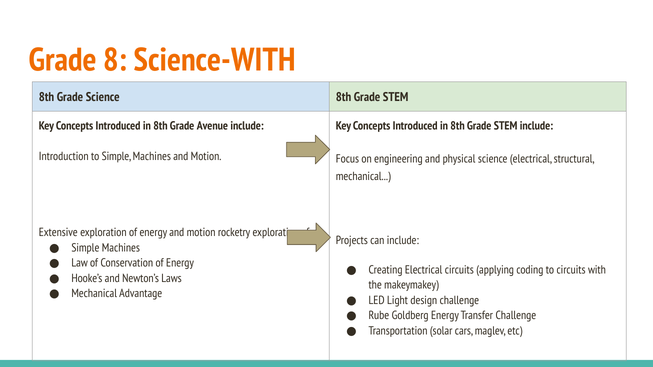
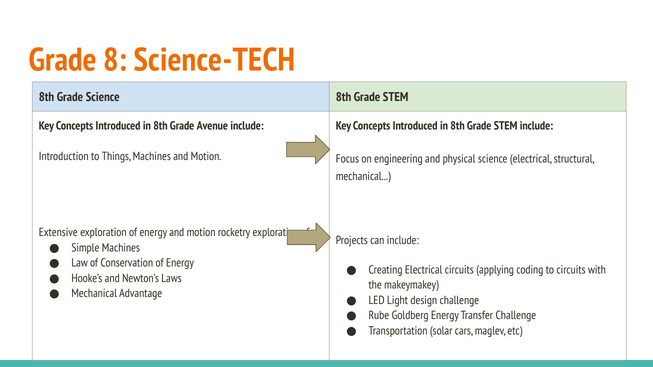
Science-WITH: Science-WITH -> Science-TECH (215, 60)
to Simple: Simple -> Things (116, 157)
